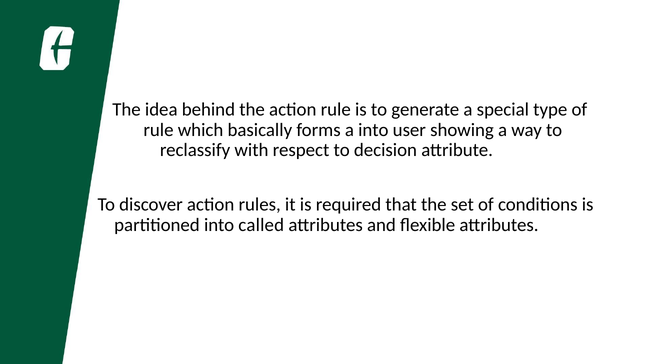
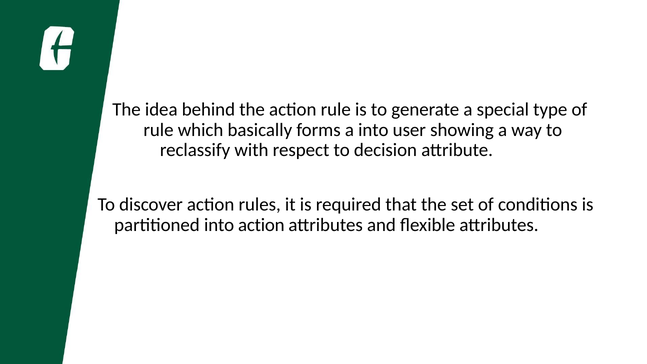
into called: called -> action (261, 225)
